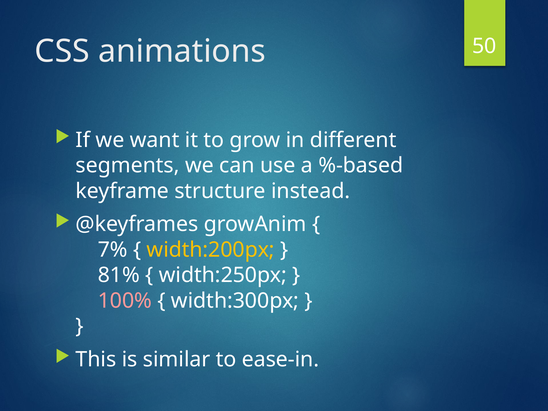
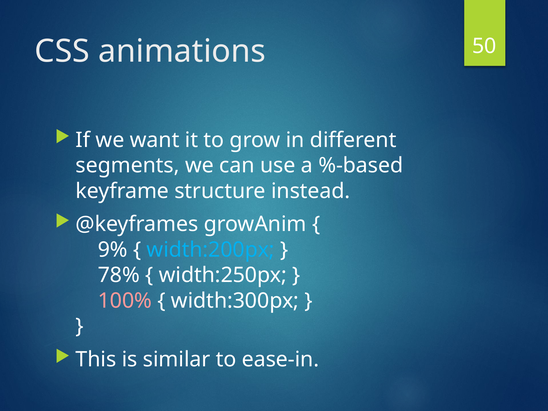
7%: 7% -> 9% (113, 250)
width:200px colour: yellow -> light blue (211, 250)
81%: 81% -> 78% (119, 275)
